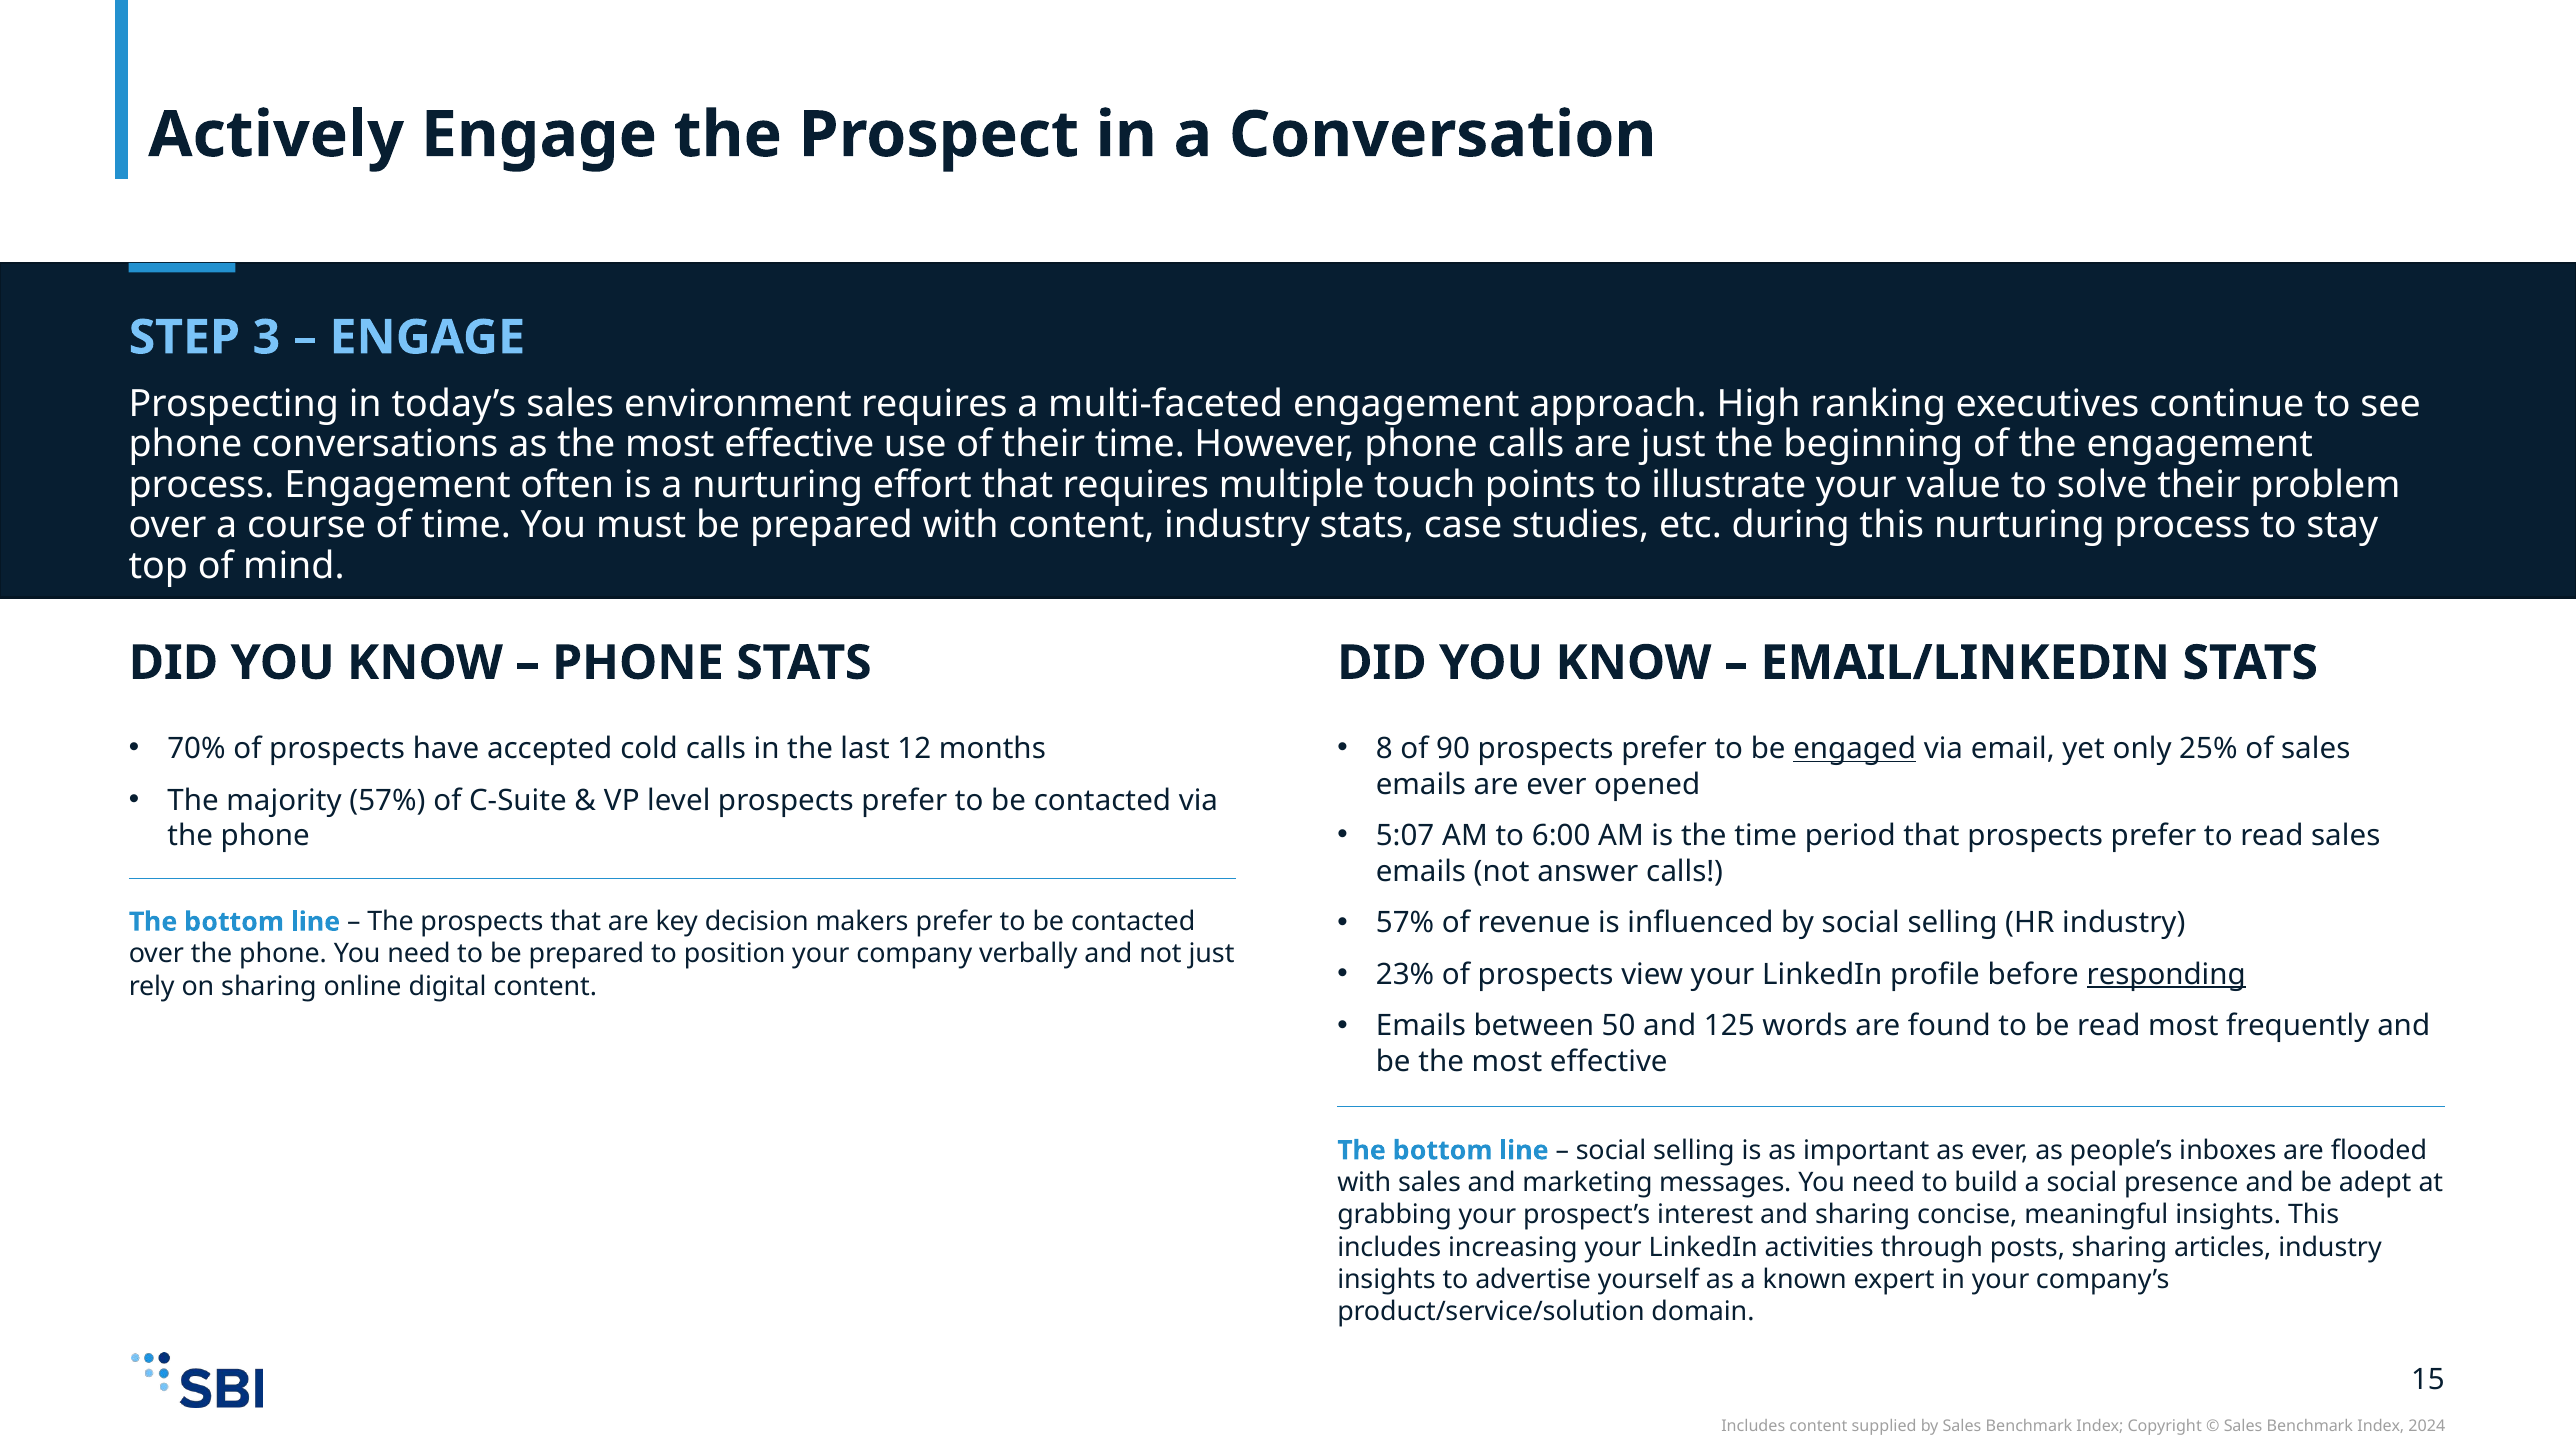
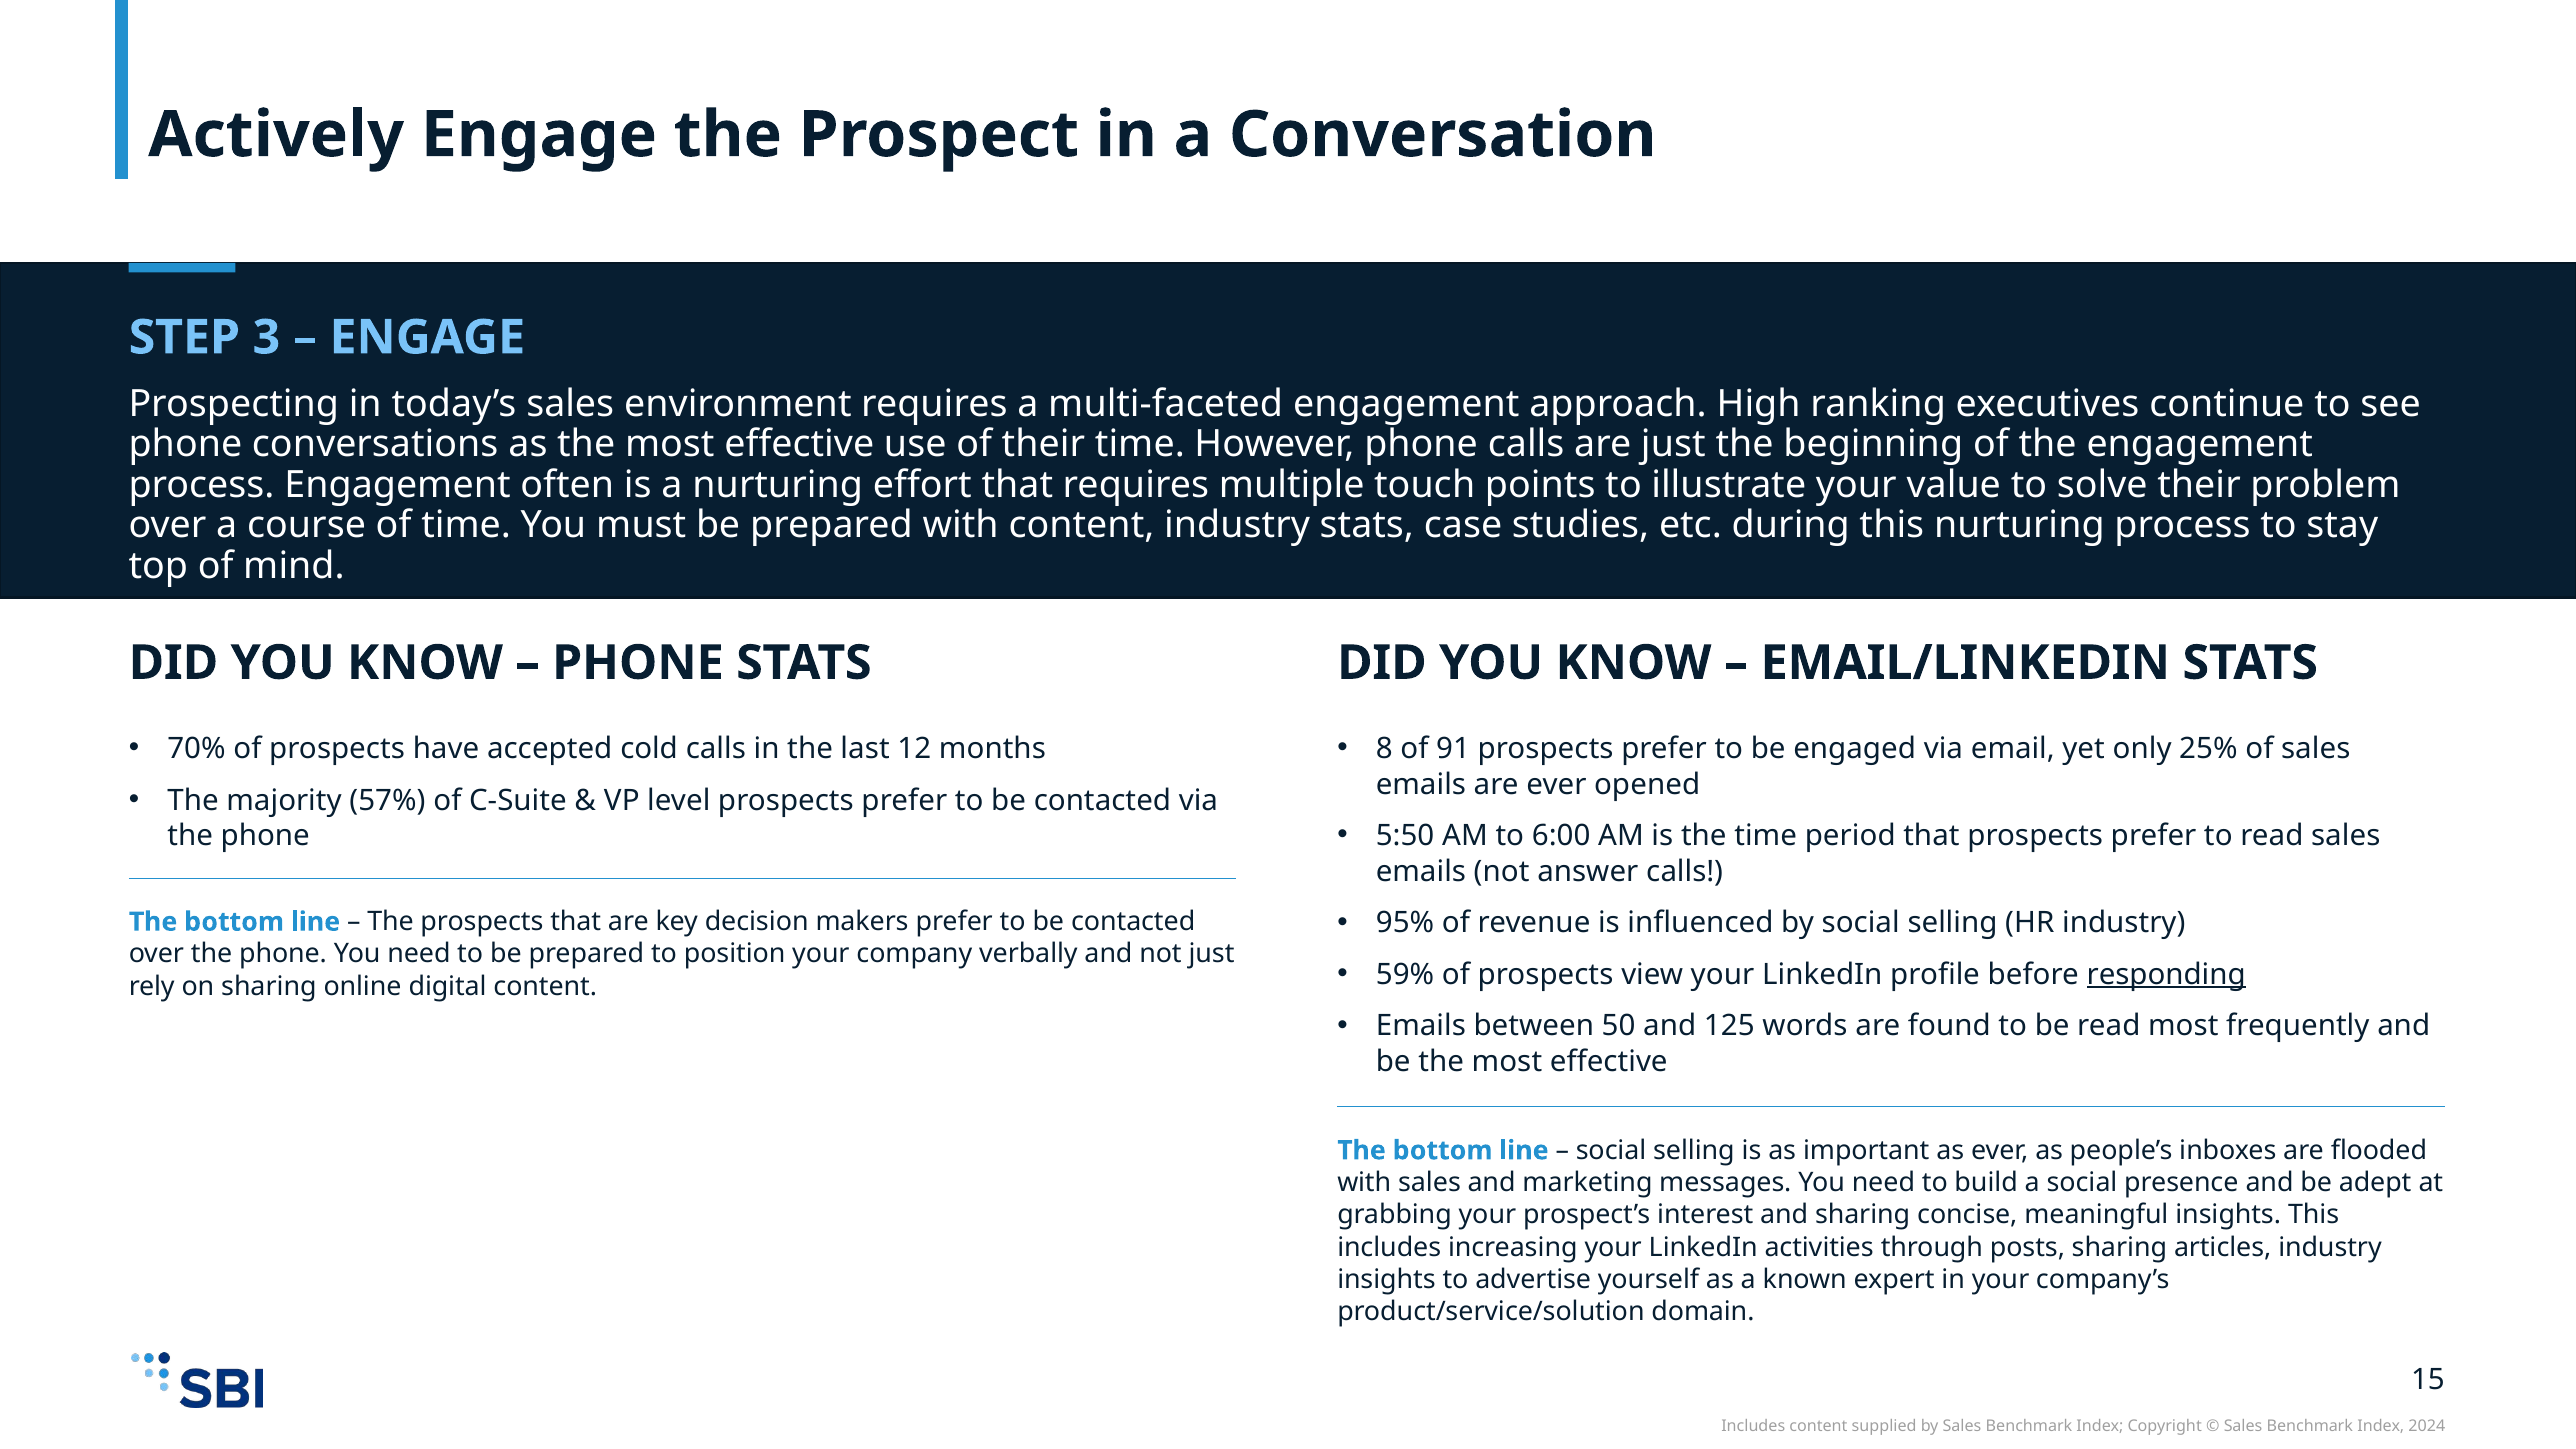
90: 90 -> 91 (1453, 749)
engaged underline: present -> none (1855, 749)
5:07: 5:07 -> 5:50 (1405, 836)
57%: 57% -> 95% (1405, 923)
23%: 23% -> 59% (1405, 975)
